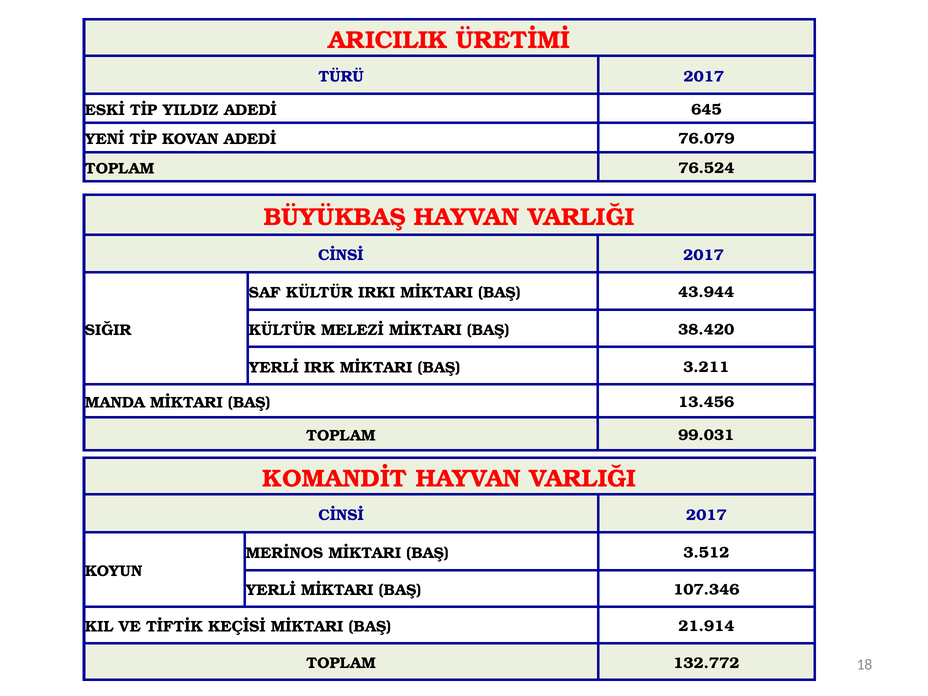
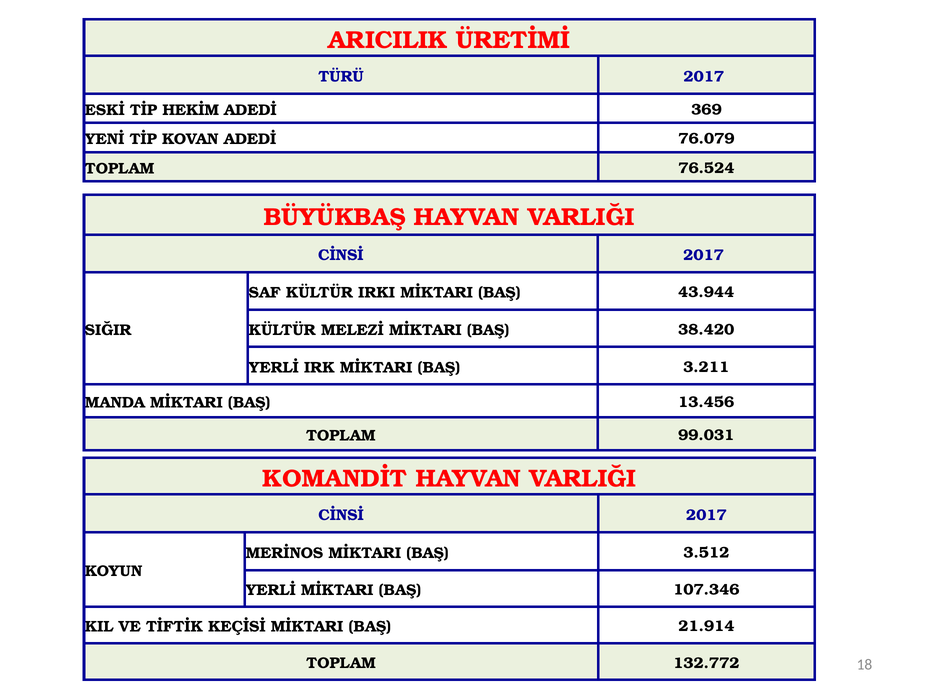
YILDIZ: YILDIZ -> HEKİM (191, 110)
645: 645 -> 369 (706, 110)
